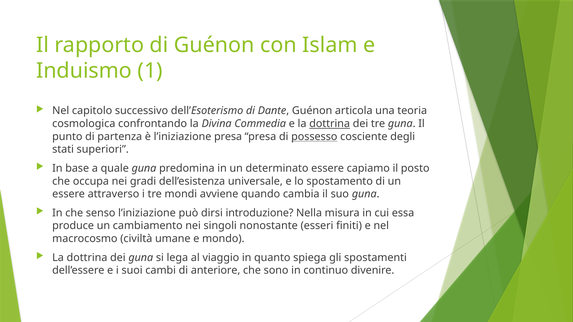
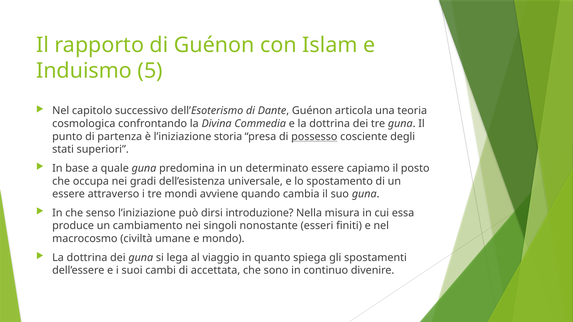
1: 1 -> 5 (150, 71)
dottrina underline: present -> none (330, 124)
l’iniziazione presa: presa -> storia (228, 137)
anteriore: anteriore -> accettata (216, 271)
